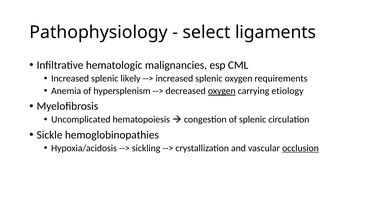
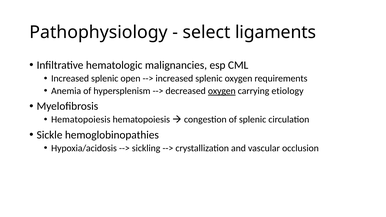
likely: likely -> open (130, 79)
Uncomplicated: Uncomplicated -> Hematopoiesis (81, 120)
occlusion underline: present -> none (300, 148)
